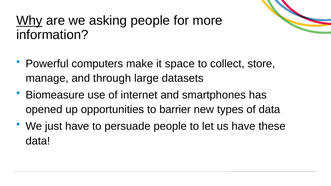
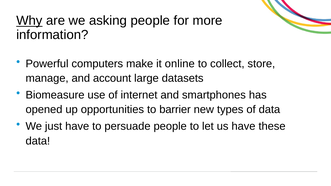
space: space -> online (180, 64)
through: through -> account (112, 78)
